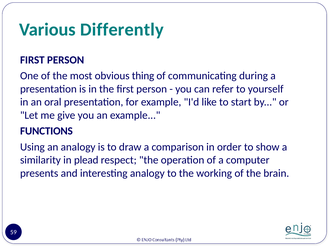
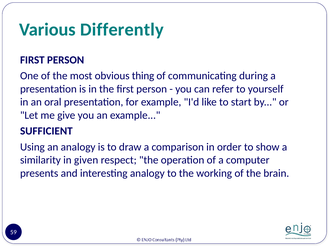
FUNCTIONS: FUNCTIONS -> SUFFICIENT (46, 131)
plead: plead -> given (86, 160)
